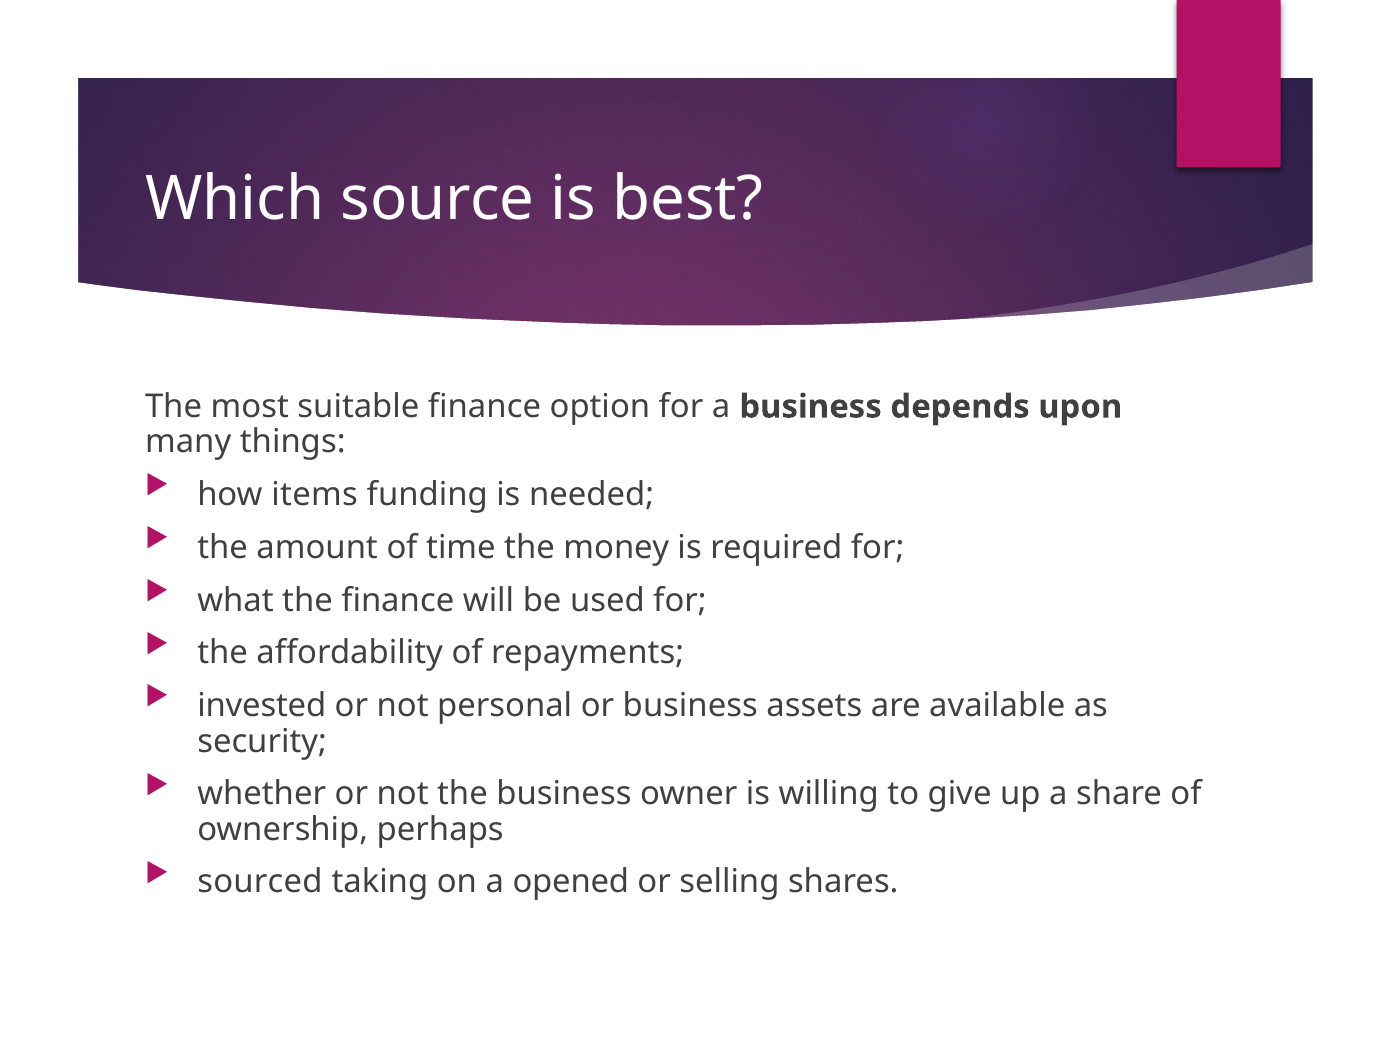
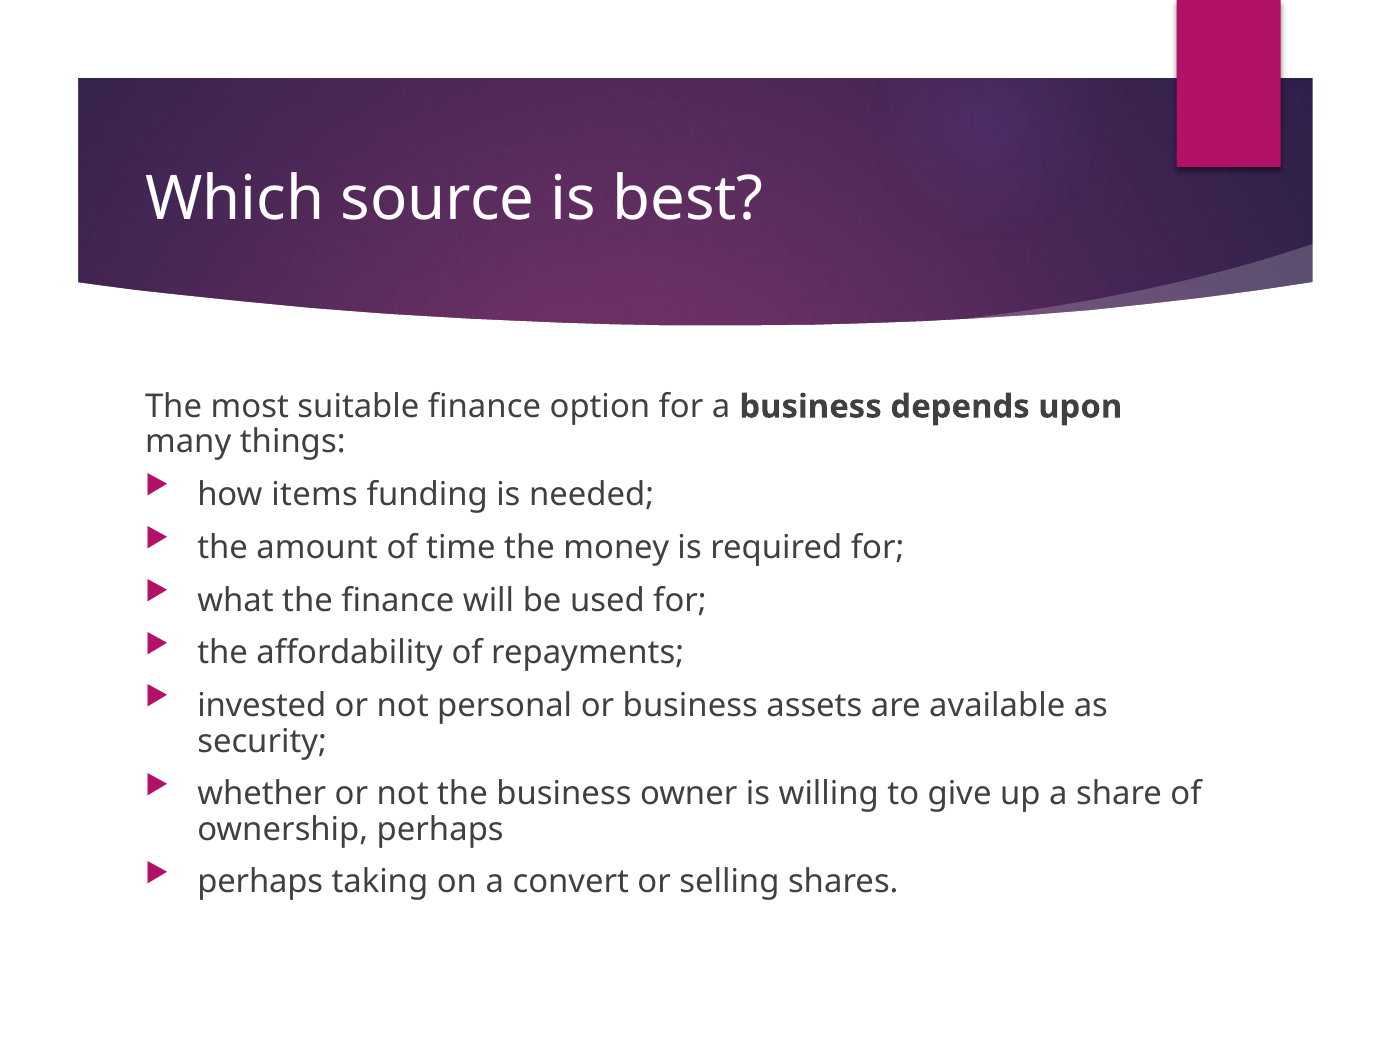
sourced: sourced -> perhaps (260, 883)
opened: opened -> convert (571, 883)
